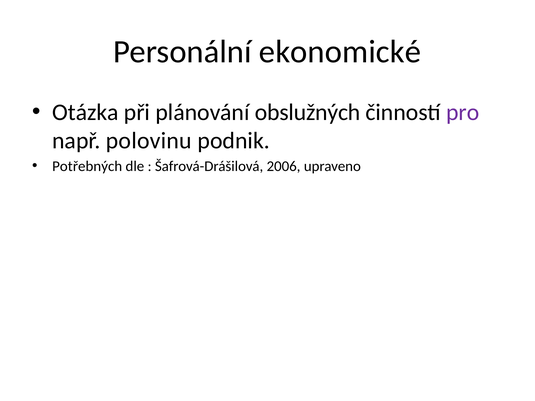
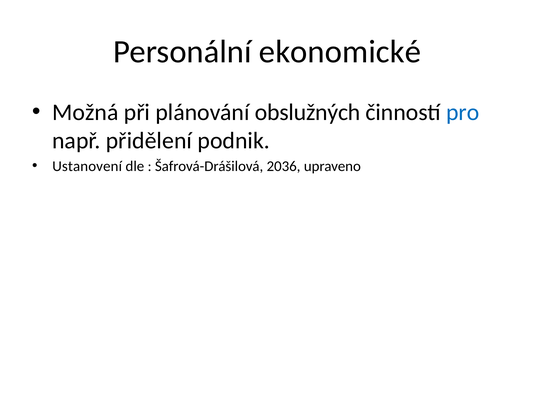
Otázka: Otázka -> Možná (85, 112)
pro colour: purple -> blue (463, 112)
polovinu: polovinu -> přidělení (149, 141)
Potřebných: Potřebných -> Ustanovení (87, 166)
2006: 2006 -> 2036 (284, 166)
